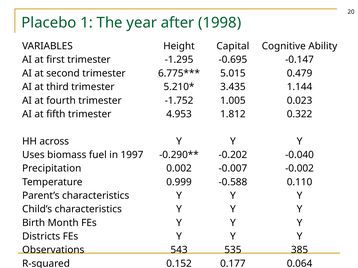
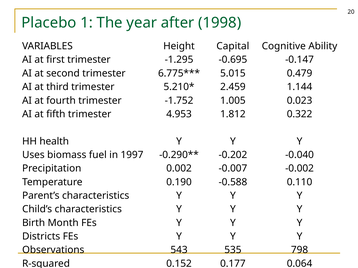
3.435: 3.435 -> 2.459 (233, 87)
across: across -> health (54, 142)
0.999: 0.999 -> 0.190 (179, 182)
385: 385 -> 798 (300, 250)
